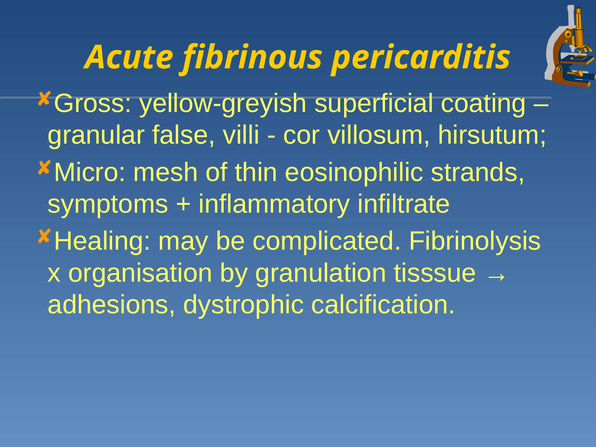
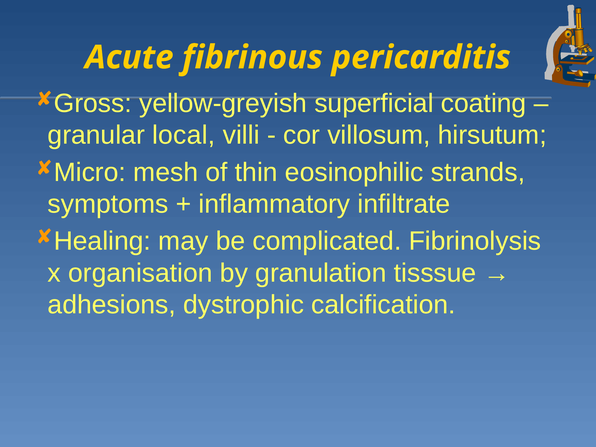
false: false -> local (184, 135)
